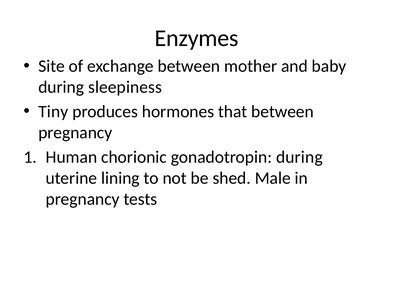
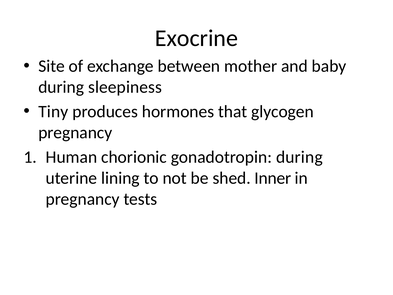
Enzymes: Enzymes -> Exocrine (196, 38)
that between: between -> glycogen (282, 112)
Male: Male -> Inner (273, 178)
